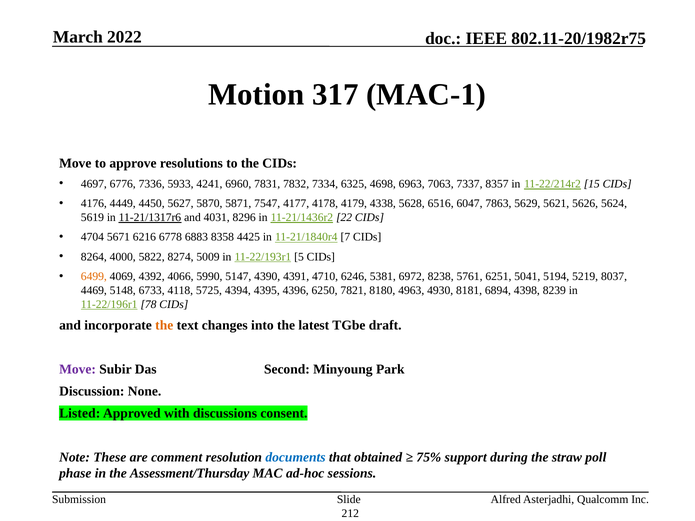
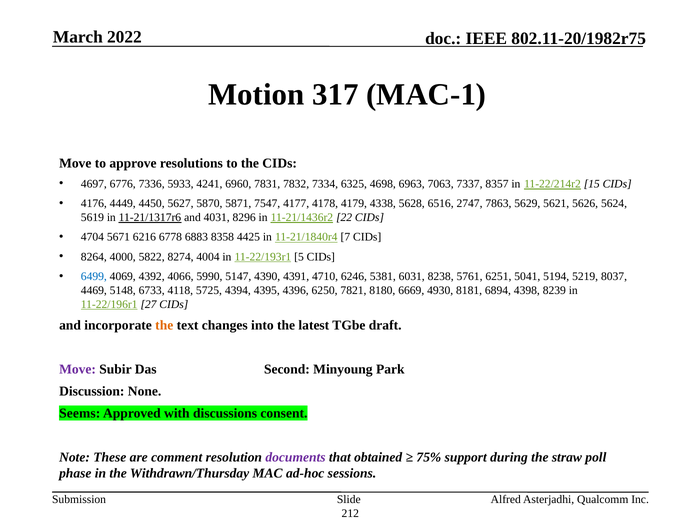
6047: 6047 -> 2747 (470, 204)
5009: 5009 -> 4004 (208, 257)
6499 colour: orange -> blue (94, 277)
6972: 6972 -> 6031 (412, 277)
4963: 4963 -> 6669 (411, 290)
78: 78 -> 27 (149, 304)
Listed: Listed -> Seems (80, 413)
documents colour: blue -> purple (296, 458)
Assessment/Thursday: Assessment/Thursday -> Withdrawn/Thursday (190, 474)
